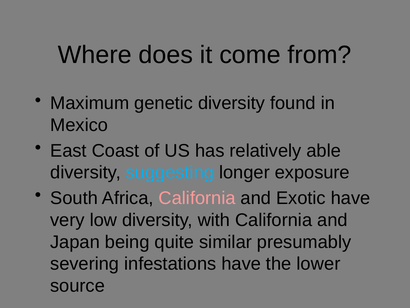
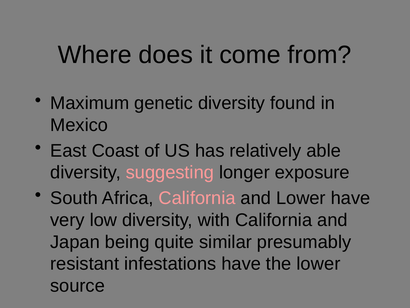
suggesting colour: light blue -> pink (170, 172)
and Exotic: Exotic -> Lower (301, 198)
severing: severing -> resistant (85, 263)
